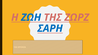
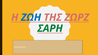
ΣΑΡΗ colour: blue -> green (50, 29)
